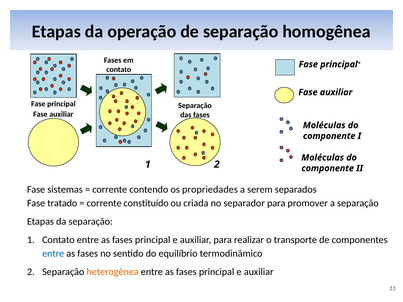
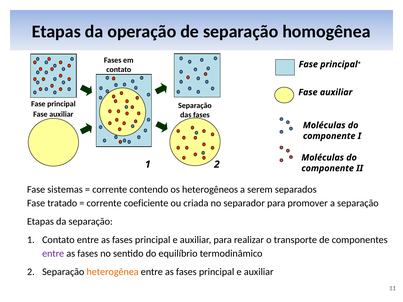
propriedades: propriedades -> heterogêneos (210, 190)
constituído: constituído -> coeficiente (146, 203)
entre colour: blue -> purple (53, 254)
